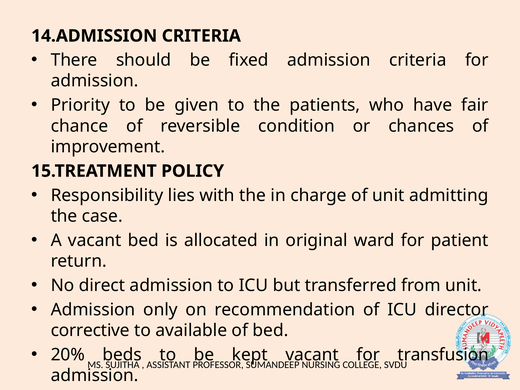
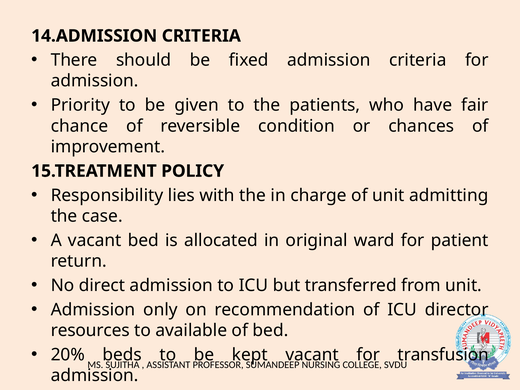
corrective: corrective -> resources (90, 330)
